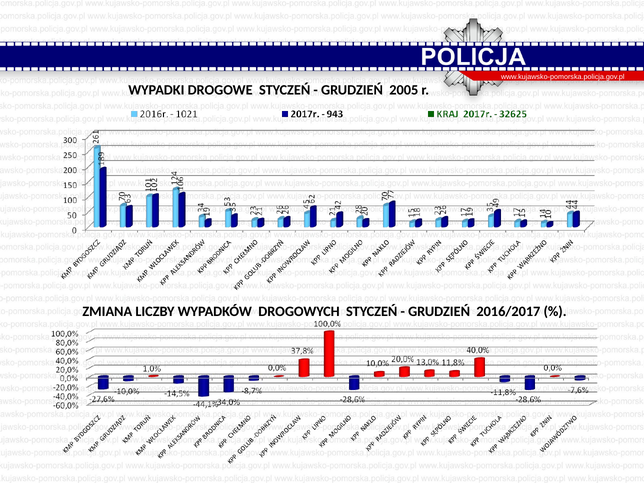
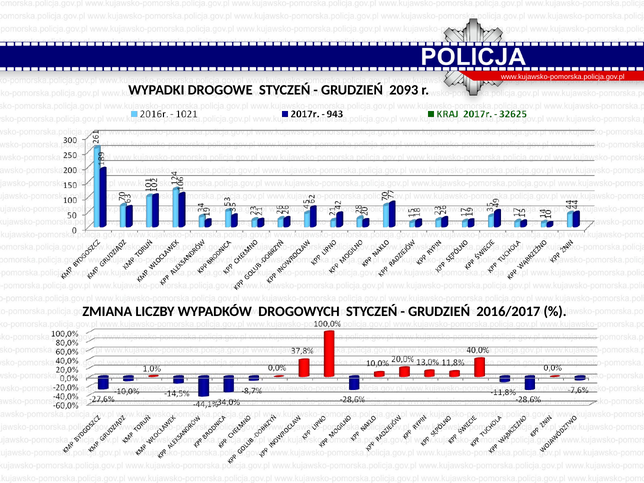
2005: 2005 -> 2093 (404, 90)
